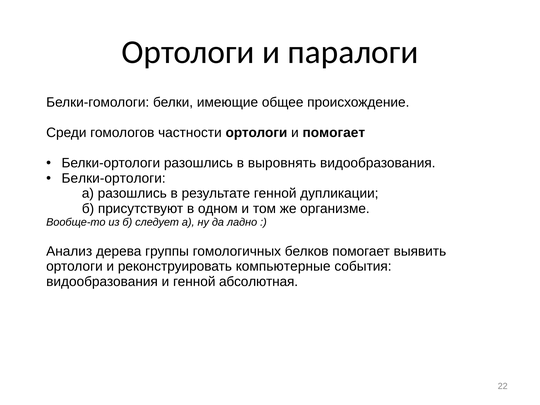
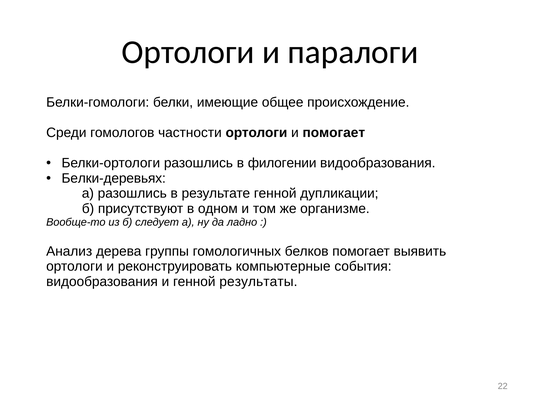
выровнять: выровнять -> филогении (282, 163)
Белки-ортологи: Белки-ортологи -> Белки-деревьях (114, 178)
абсолютная: абсолютная -> результаты (258, 282)
